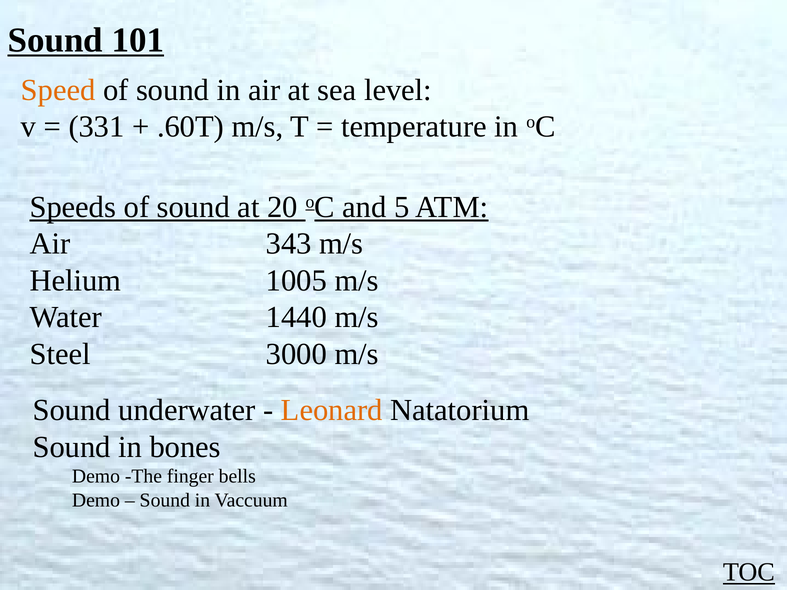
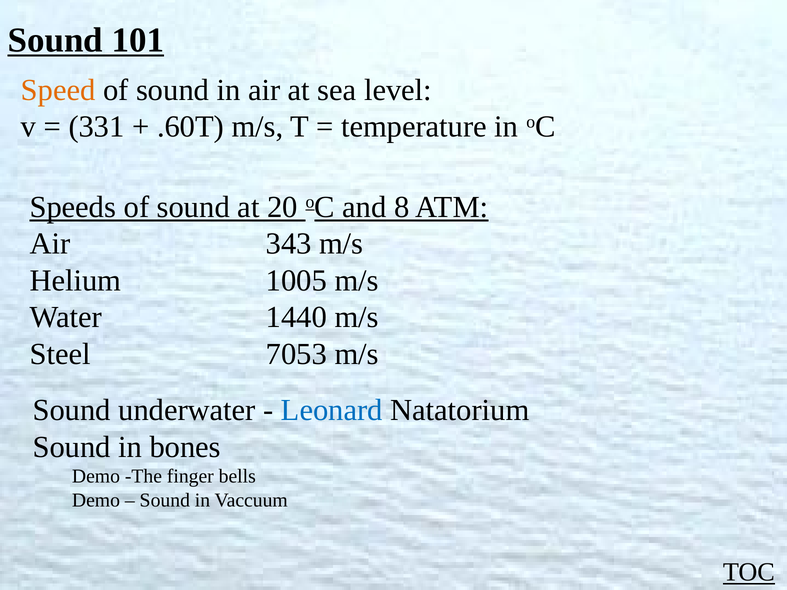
5: 5 -> 8 (402, 207)
3000: 3000 -> 7053 (296, 354)
Leonard colour: orange -> blue (332, 410)
